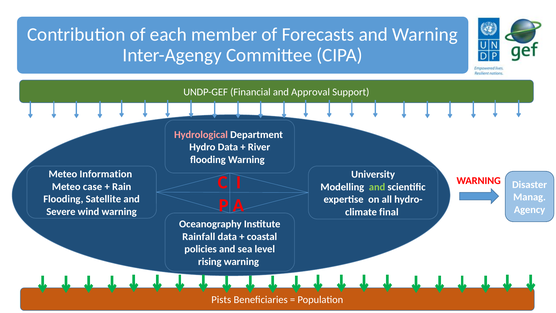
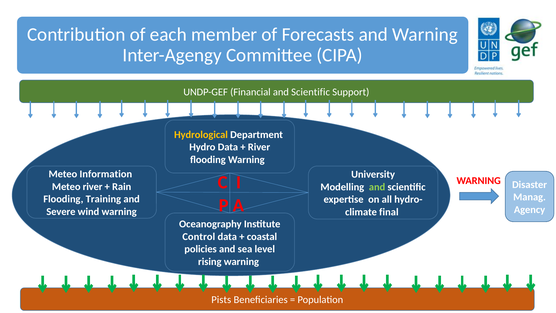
Financial and Approval: Approval -> Scientific (311, 92)
Hydrological colour: pink -> yellow (201, 135)
Meteo case: case -> river (93, 186)
Satellite: Satellite -> Training (103, 199)
Rainfall: Rainfall -> Control (199, 236)
